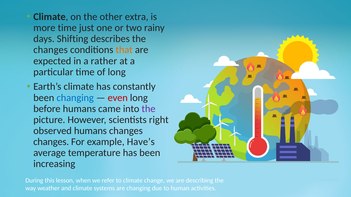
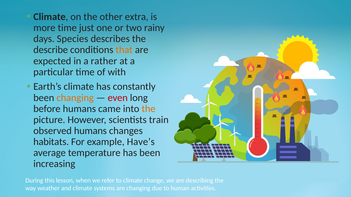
Shifting: Shifting -> Species (73, 39)
changes: changes -> describe (51, 50)
of long: long -> with (117, 72)
changing colour: blue -> orange (75, 98)
the colour: purple -> orange (149, 109)
right: right -> train (159, 120)
changes: changes -> habitats (51, 142)
